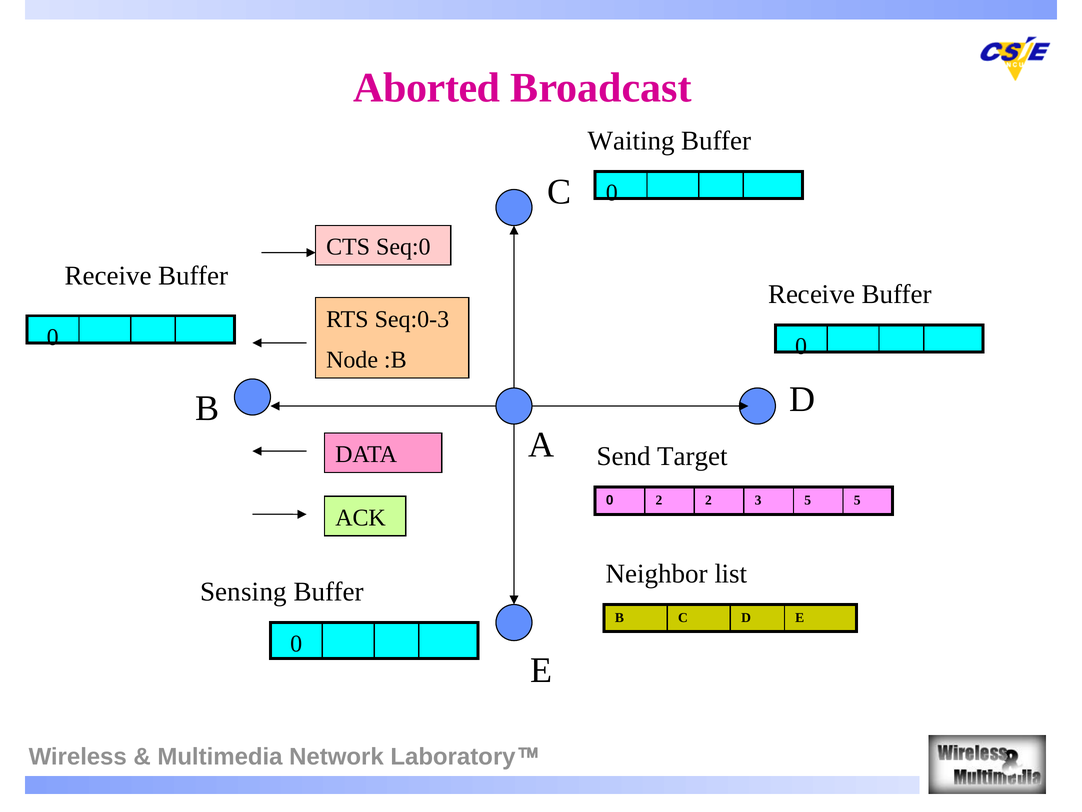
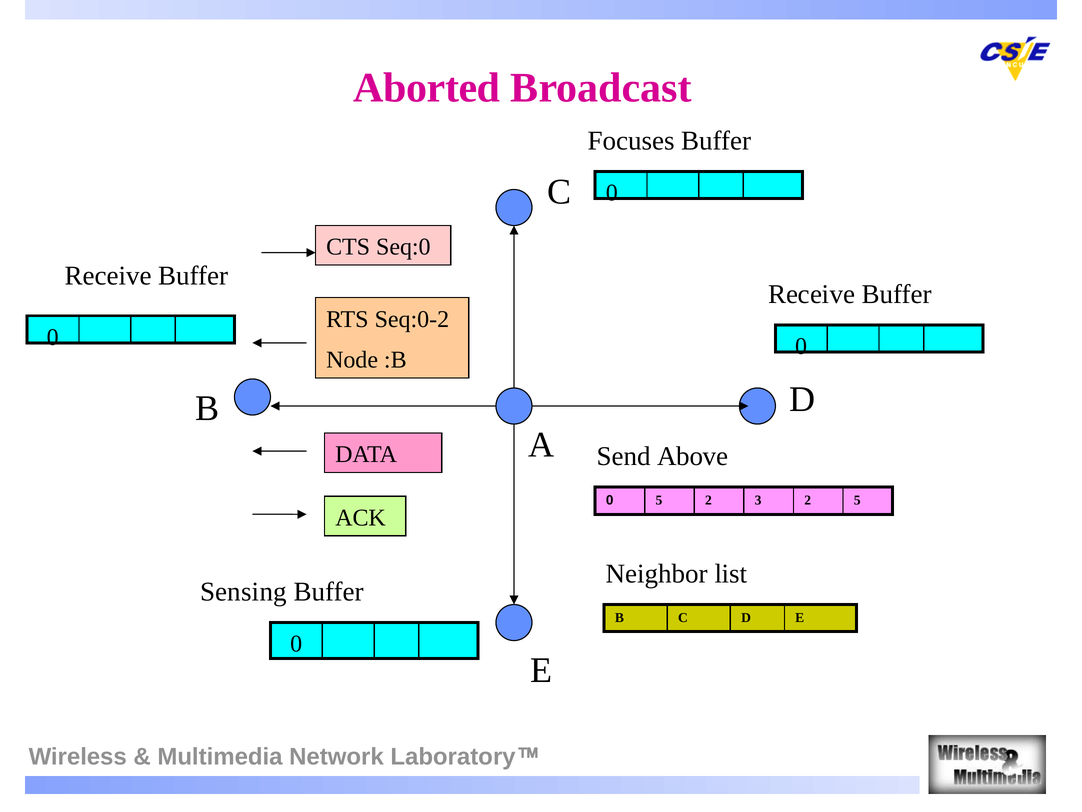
Waiting: Waiting -> Focuses (631, 141)
Seq:0-3: Seq:0-3 -> Seq:0-2 (412, 319)
Target: Target -> Above (693, 456)
0 2: 2 -> 5 (659, 500)
3 5: 5 -> 2 (808, 500)
